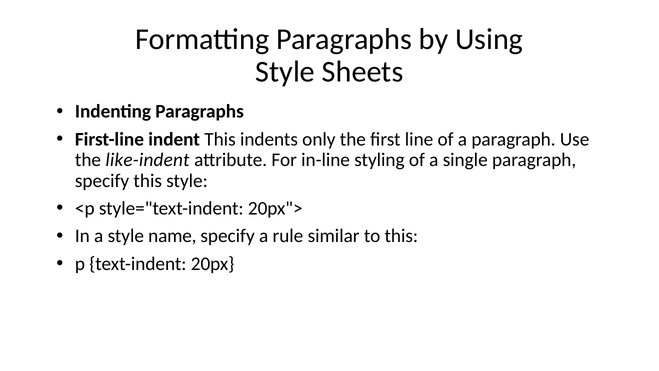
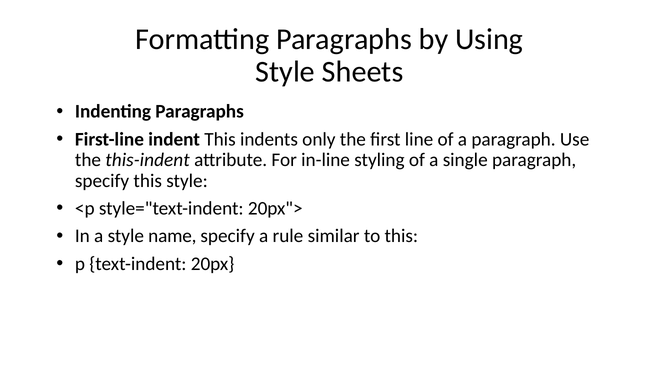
like-indent: like-indent -> this-indent (148, 160)
